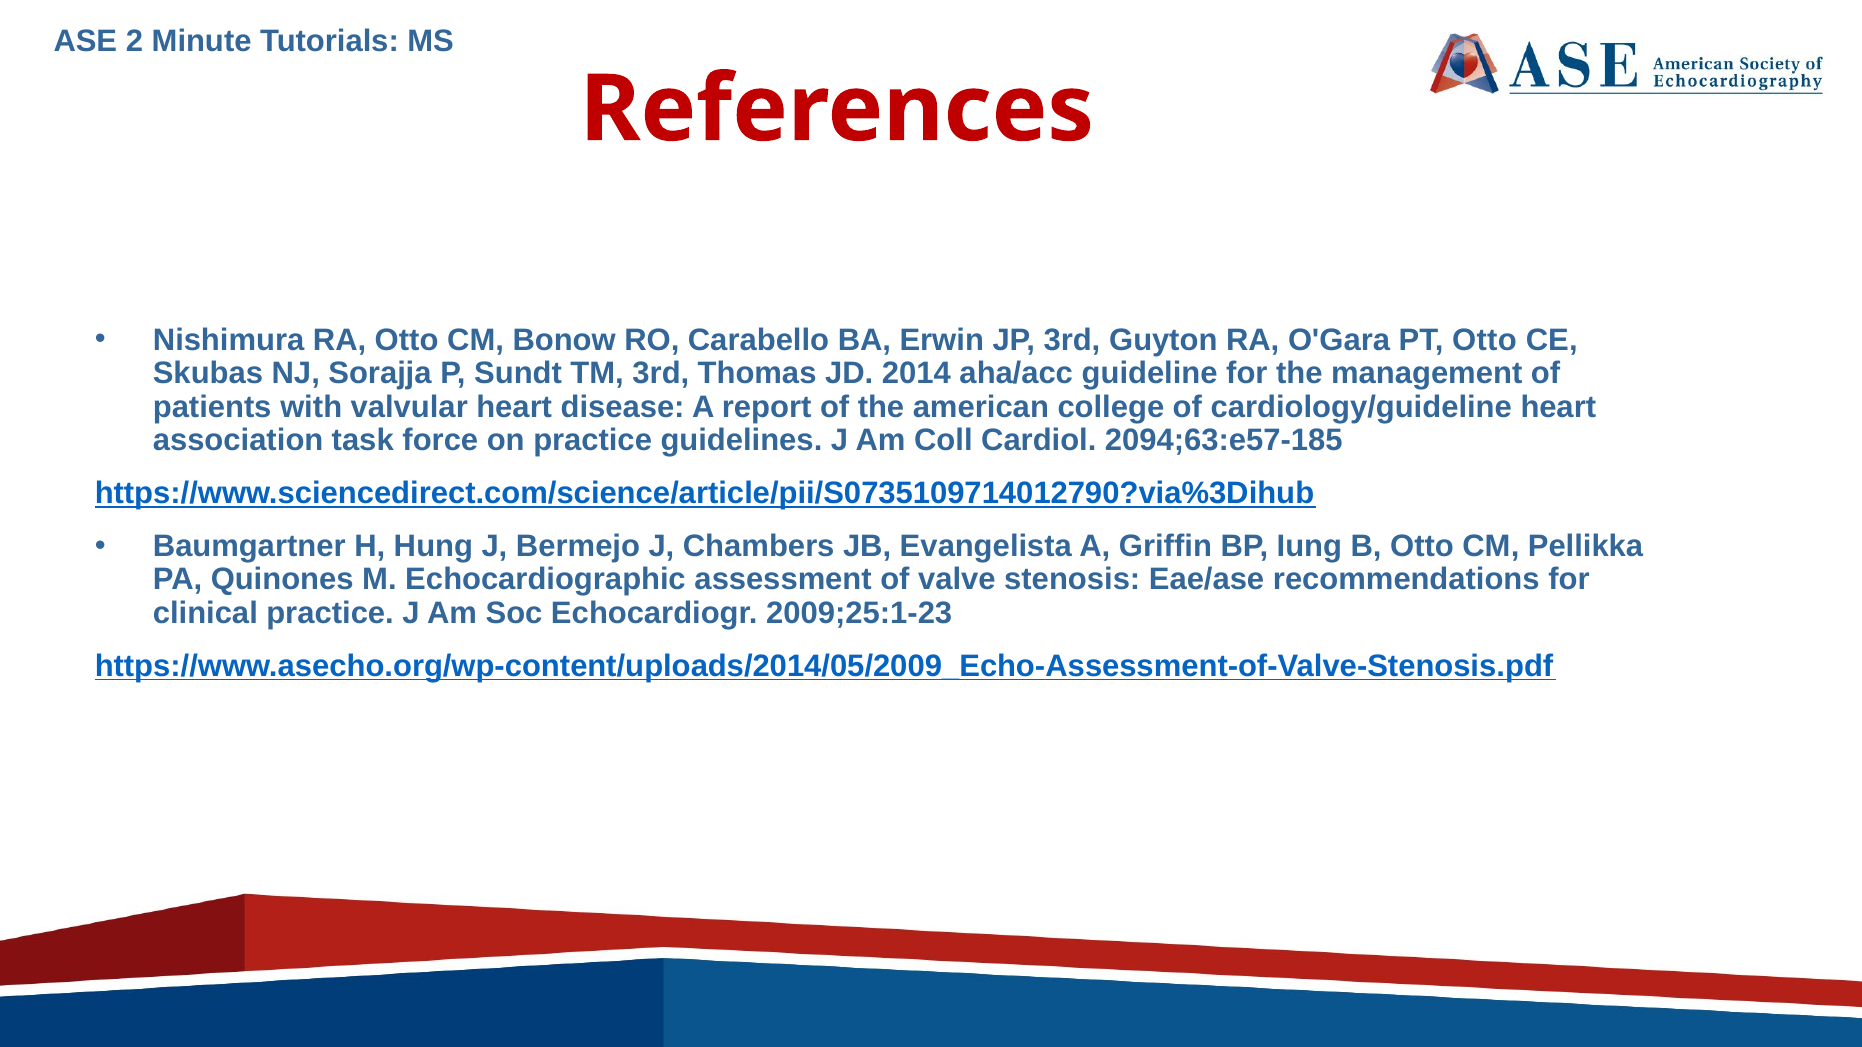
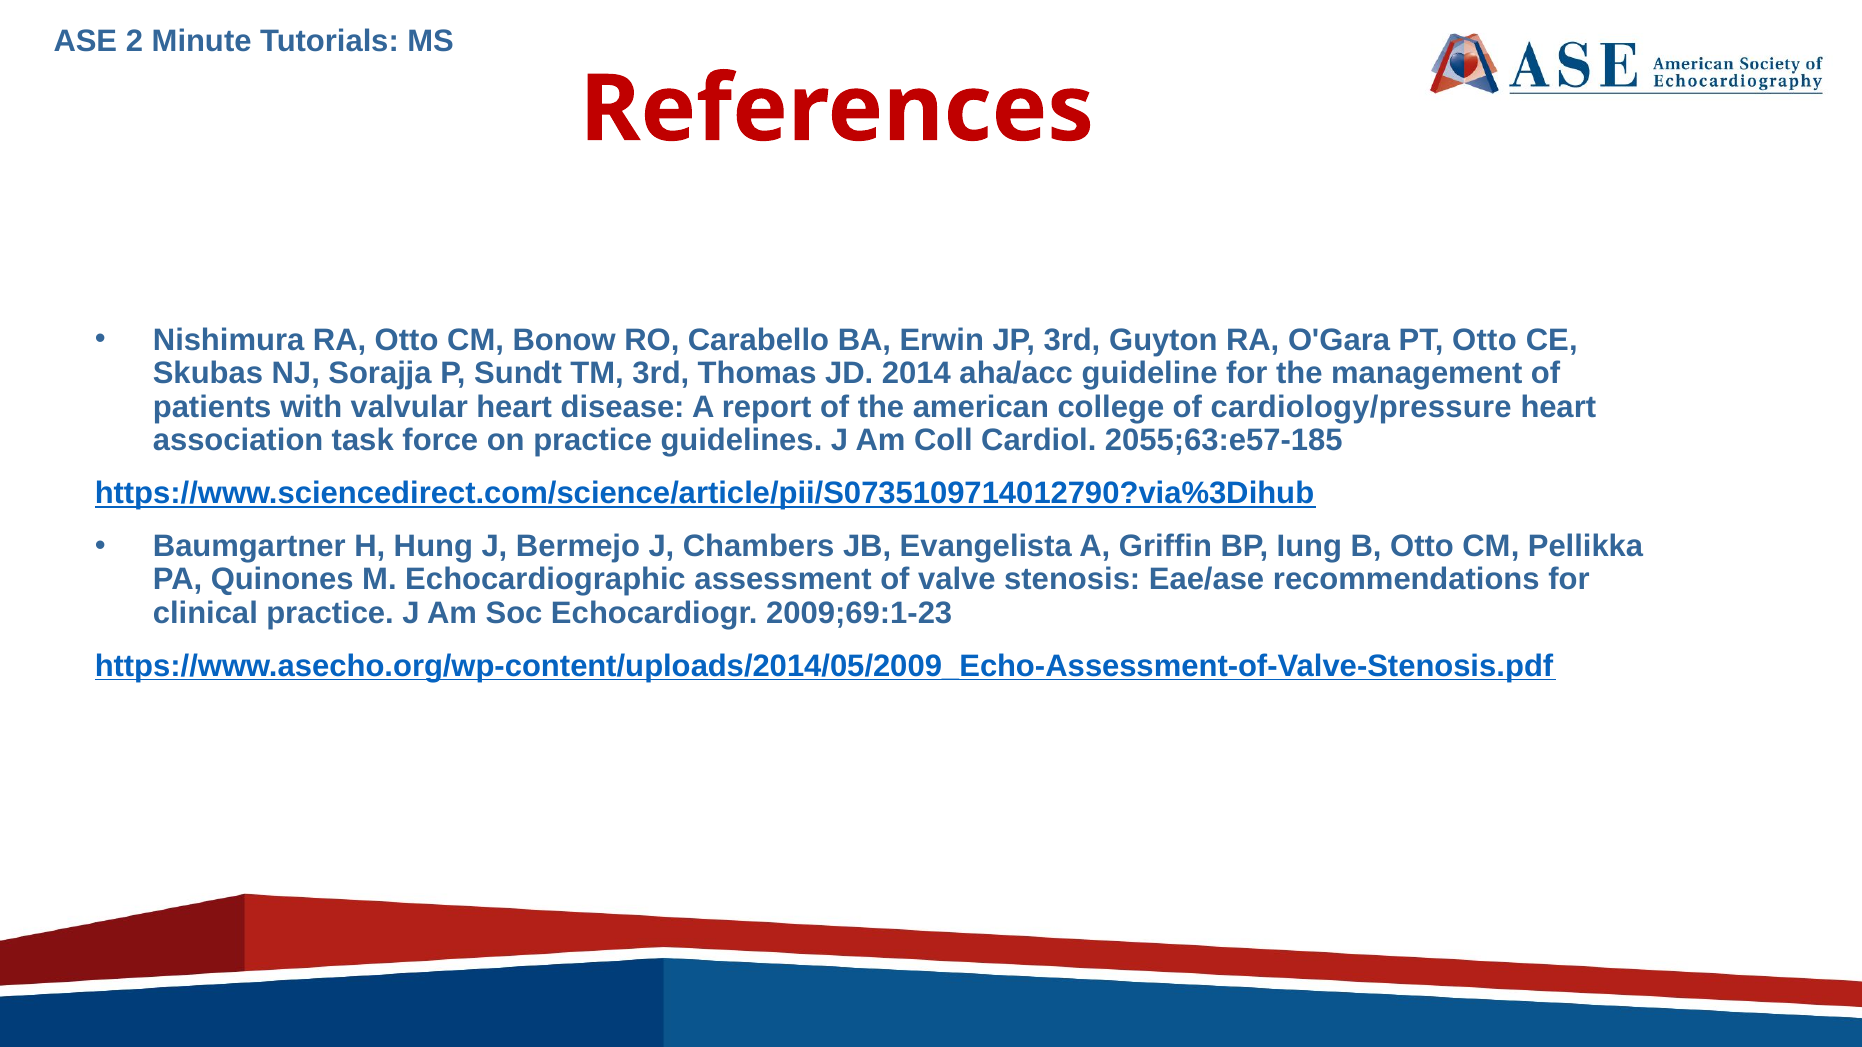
cardiology/guideline: cardiology/guideline -> cardiology/pressure (1361, 407)
2094;63:e57-185: 2094;63:e57-185 -> 2055;63:e57-185 (1224, 441)
2009;25:1-23: 2009;25:1-23 -> 2009;69:1-23 (859, 613)
